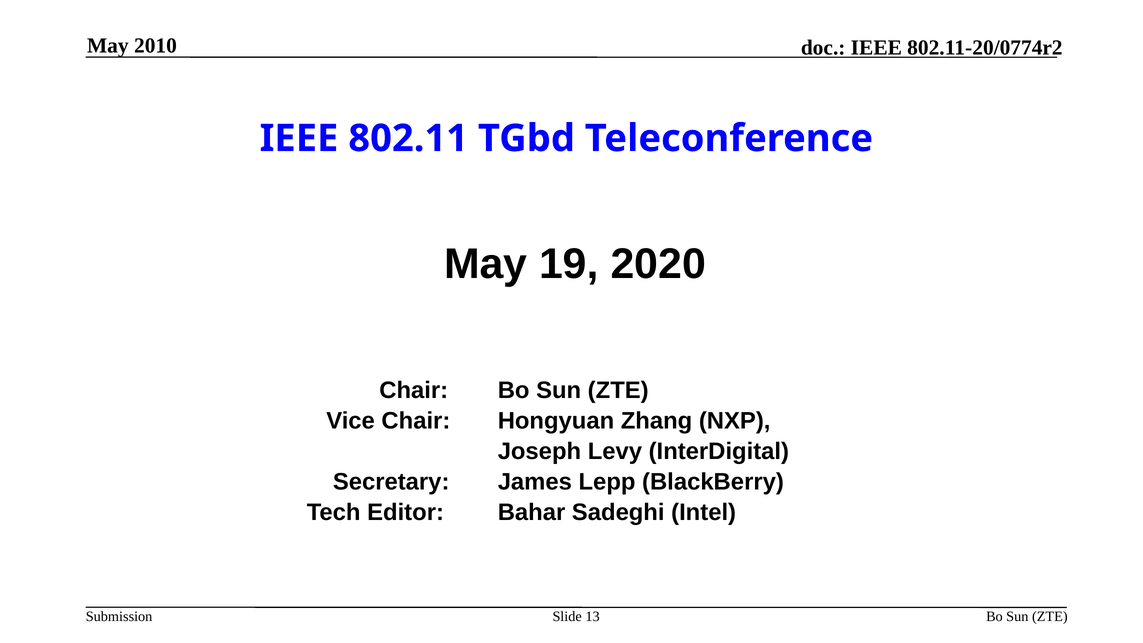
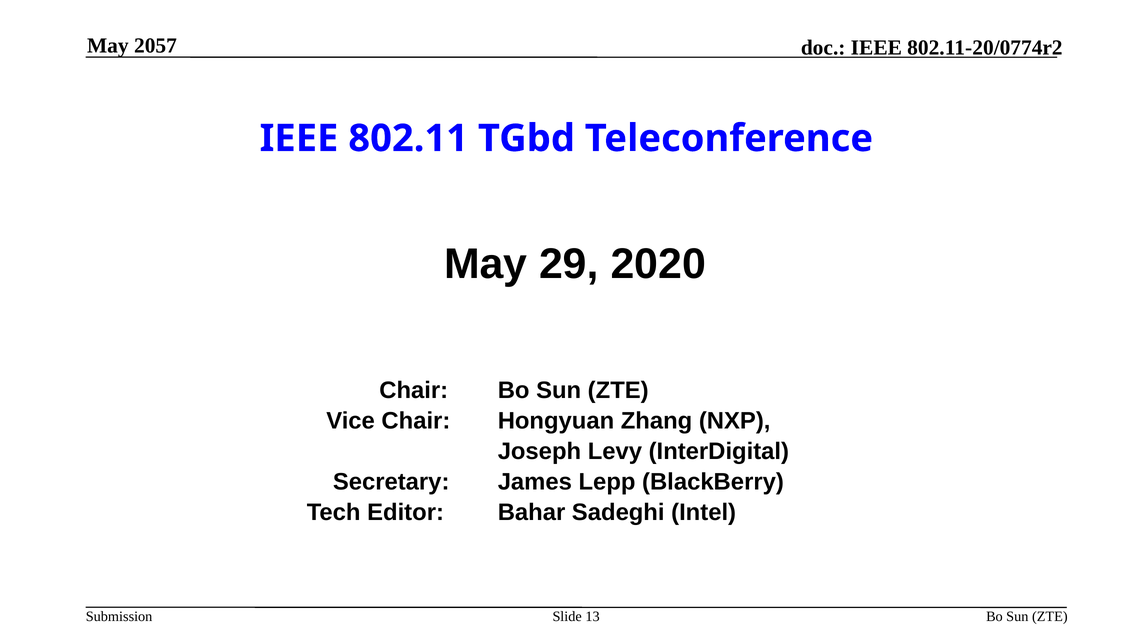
2010: 2010 -> 2057 (155, 45)
19: 19 -> 29 (569, 264)
